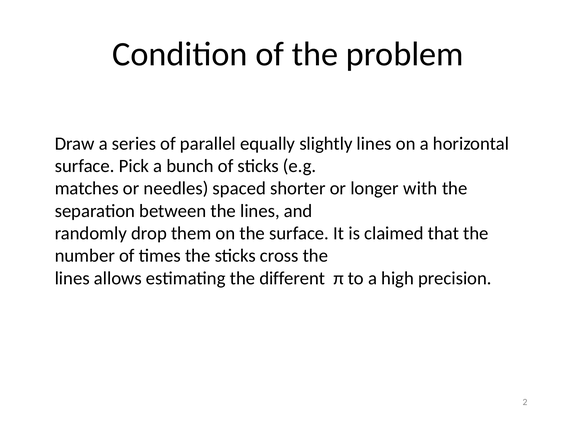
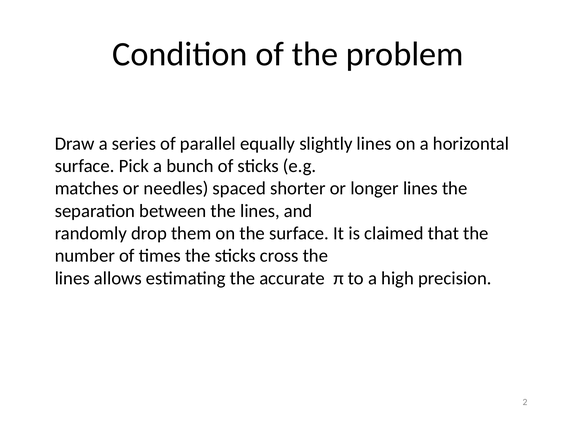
longer with: with -> lines (420, 188)
different: different -> accurate (292, 278)
